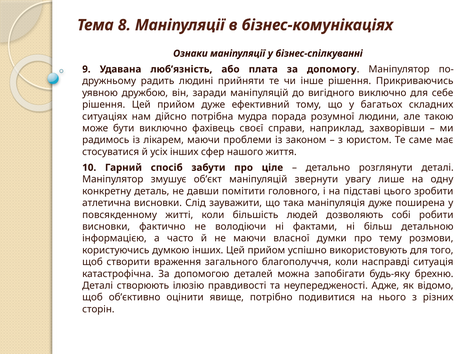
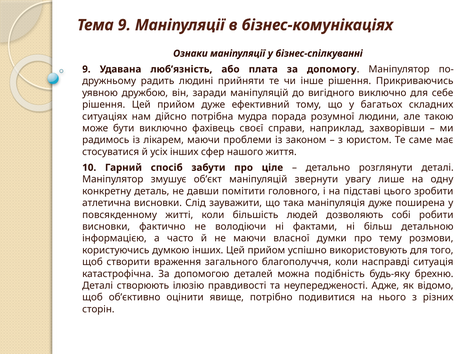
Тема 8: 8 -> 9 (124, 25)
запобігати: запобігати -> подібність (340, 274)
